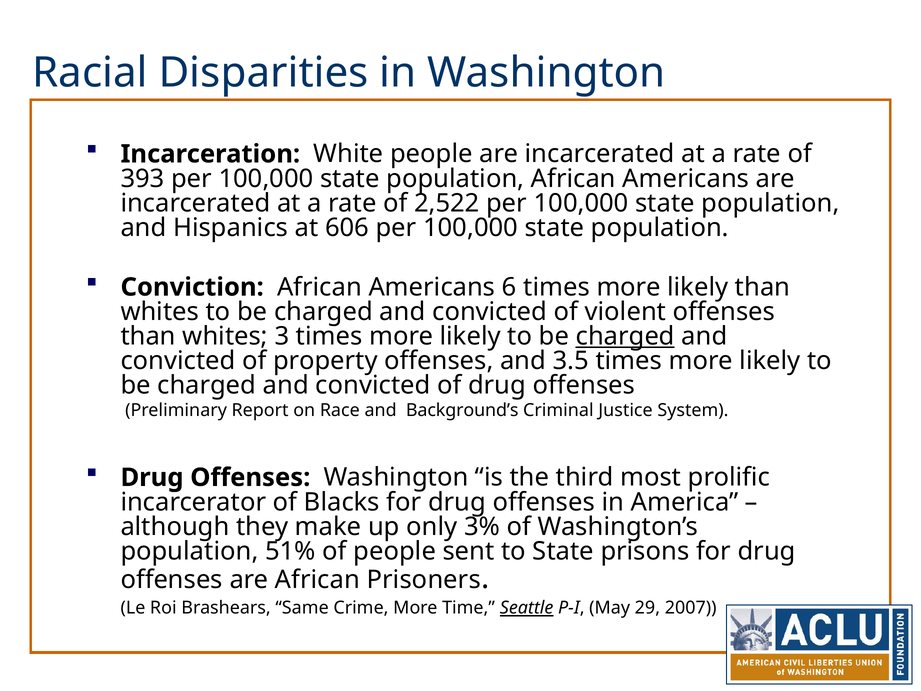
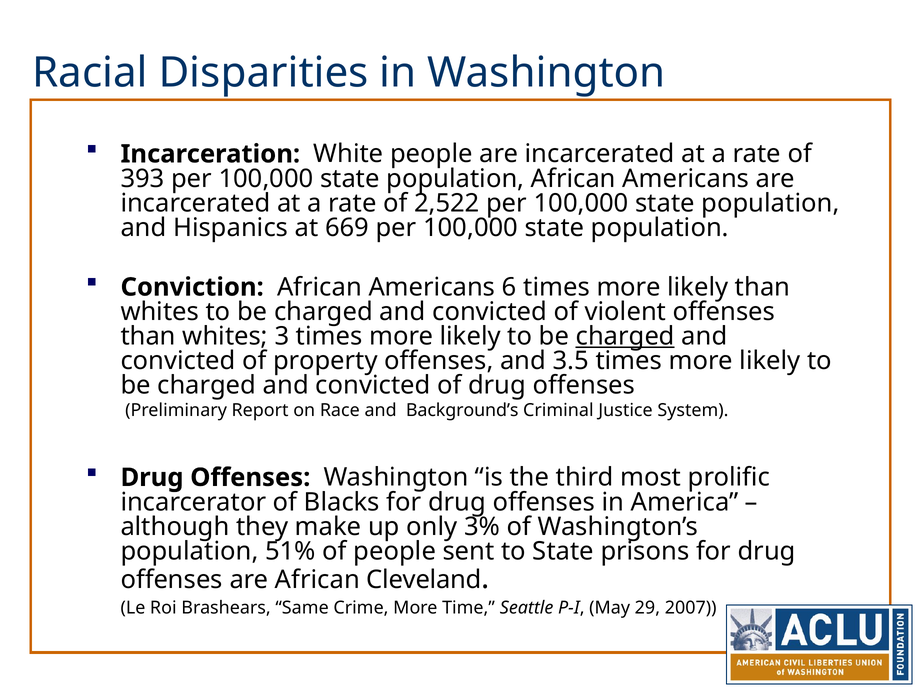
606: 606 -> 669 (347, 228)
Prisoners: Prisoners -> Cleveland (424, 580)
Seattle underline: present -> none (527, 608)
